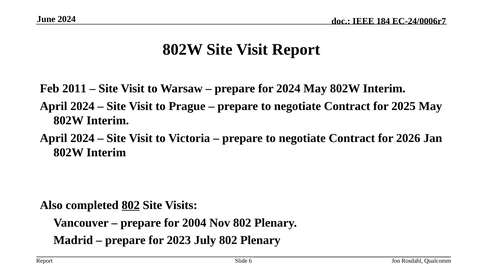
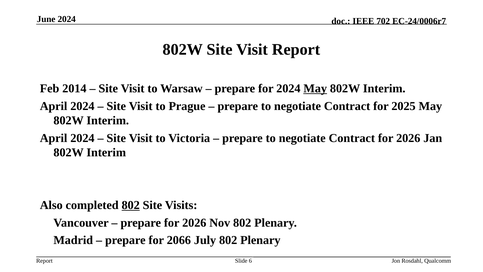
184: 184 -> 702 (383, 21)
2011: 2011 -> 2014 (74, 88)
May underline: none -> present (315, 88)
prepare for 2004: 2004 -> 2026 (194, 222)
2023: 2023 -> 2066 (179, 240)
